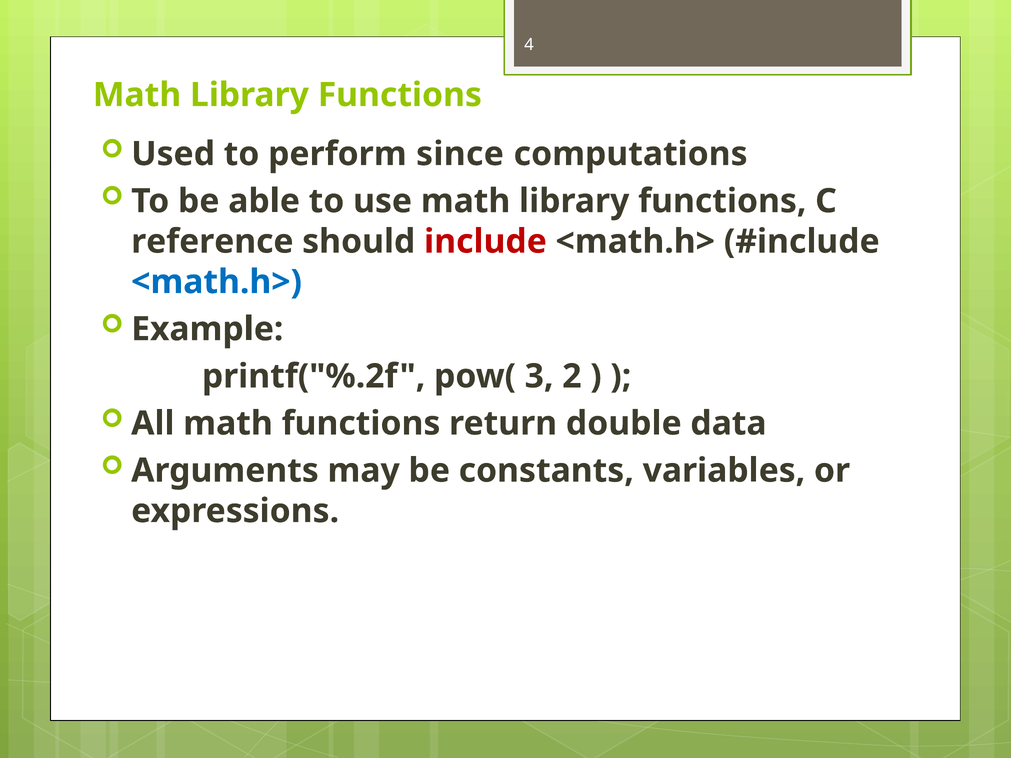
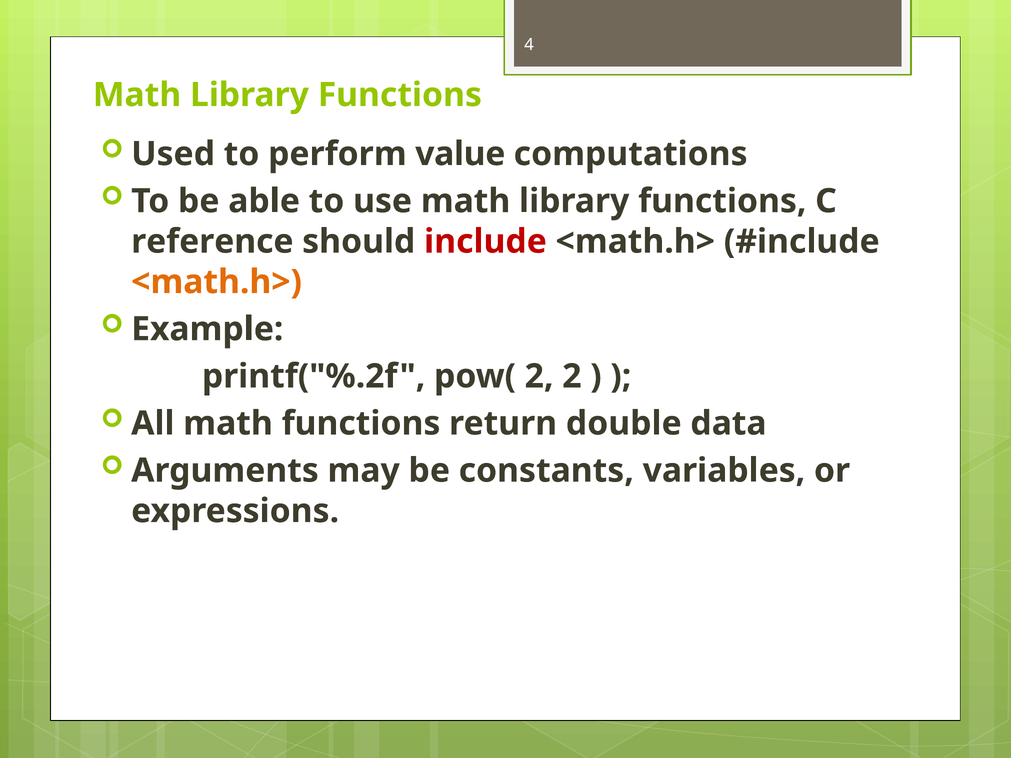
since: since -> value (460, 154)
<math.h> colour: blue -> orange (217, 282)
pow( 3: 3 -> 2 (539, 376)
